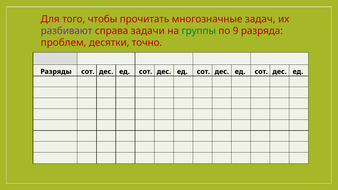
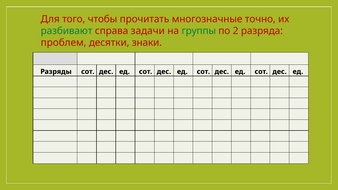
задач: задач -> точно (260, 19)
разбивают colour: purple -> green (67, 31)
9: 9 -> 2 (236, 31)
точно: точно -> знаки (147, 43)
